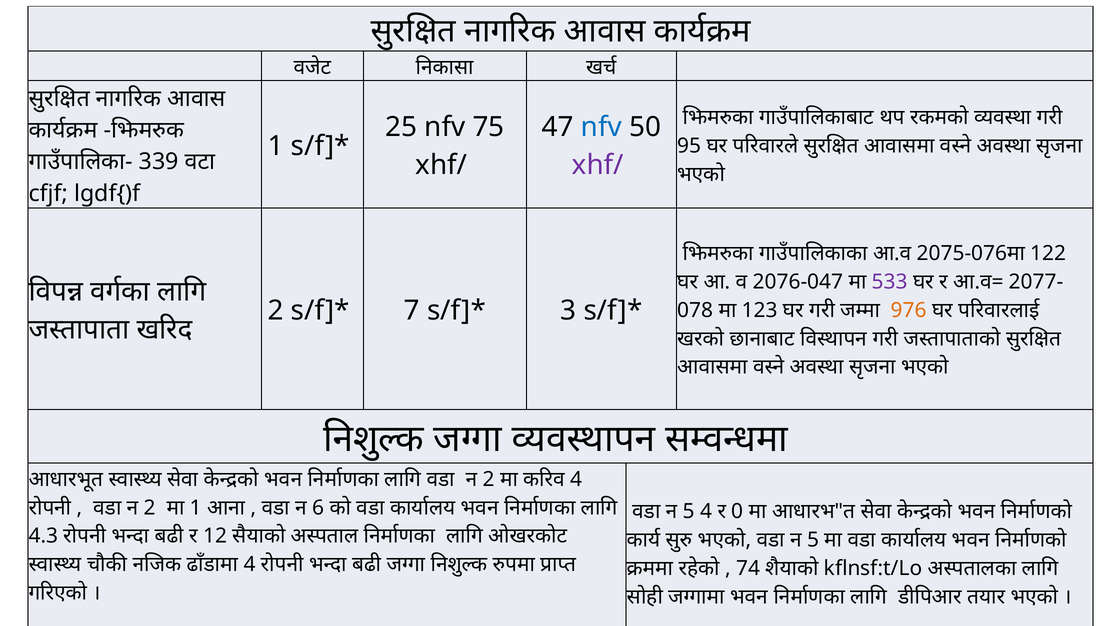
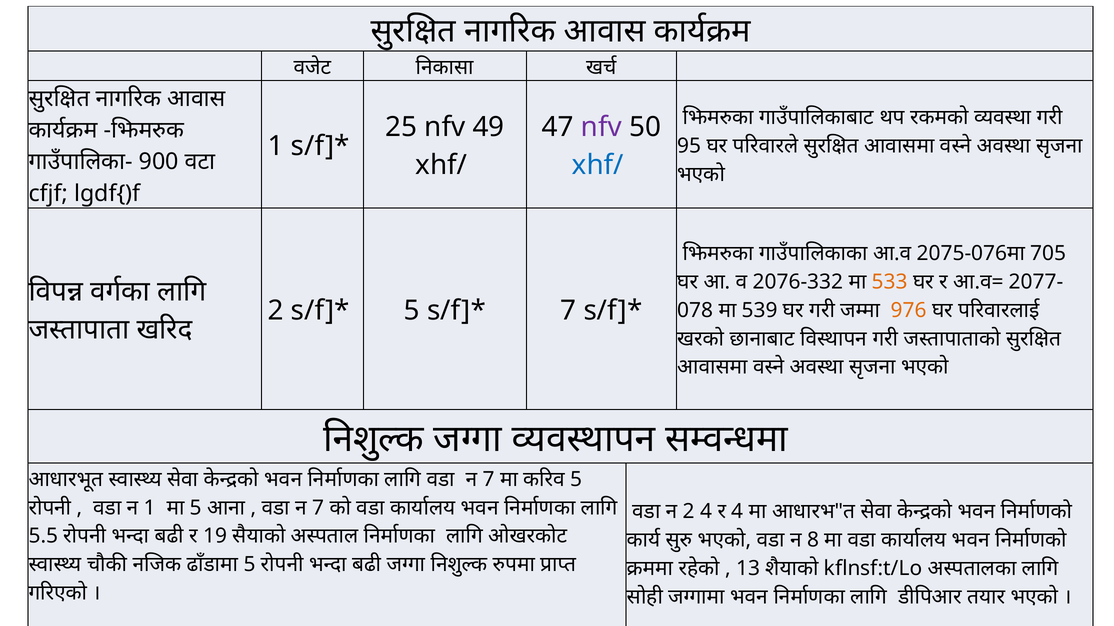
75: 75 -> 49 (488, 127)
nfv colour: blue -> purple (601, 127)
339: 339 -> 900 (159, 162)
xhf/ colour: purple -> blue (598, 165)
122: 122 -> 705 (1048, 254)
2076-047: 2076-047 -> 2076-332 (798, 282)
533 colour: purple -> orange (890, 282)
7: 7 -> 5 (412, 311)
3: 3 -> 7 (568, 311)
123: 123 -> 539 (760, 311)
2: 2 -> 7 (489, 480)
4: 4 -> 5 (576, 480)
2: 2 -> 1 (150, 508)
1: 1 -> 5 (196, 508)
6: 6 -> 7 (318, 508)
5: 5 -> 2 (689, 512)
0: 0 -> 4 (737, 512)
4.3: 4.3 -> 5.5 (43, 537)
12: 12 -> 19 (215, 537)
5: 5 -> 8 (813, 541)
4: 4 -> 5 (250, 565)
74: 74 -> 13 (748, 569)
